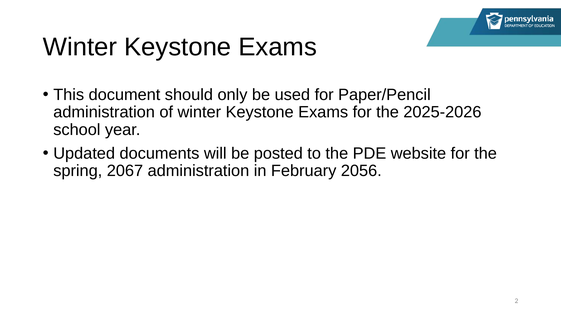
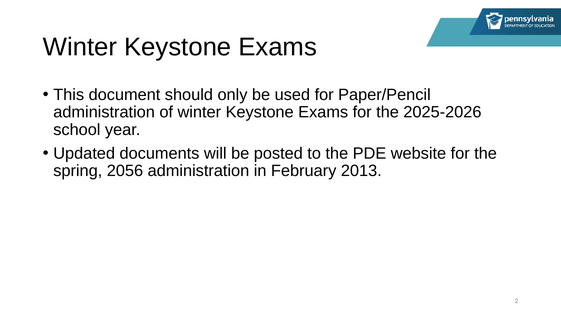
2067: 2067 -> 2056 (125, 171)
2056: 2056 -> 2013 (361, 171)
